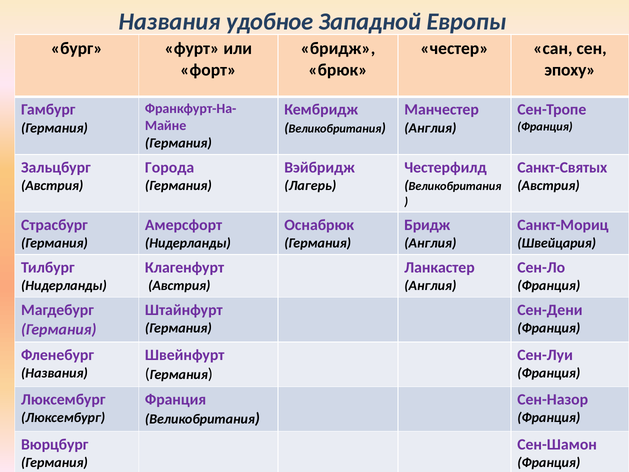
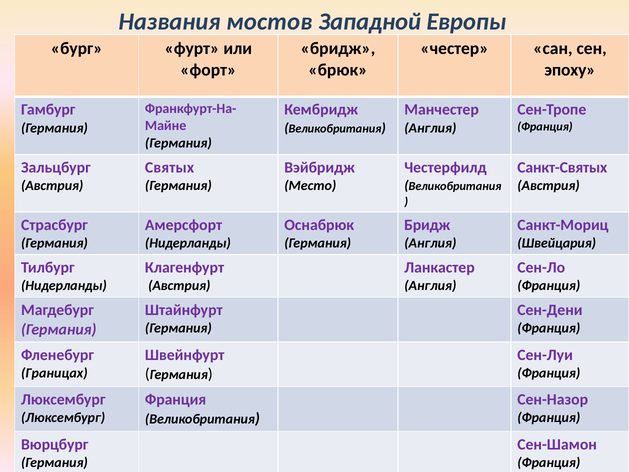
удобное: удобное -> мостов (269, 22)
Города: Города -> Святых (170, 167)
Лагерь: Лагерь -> Место (310, 185)
Названия: Названия -> Границах (54, 373)
